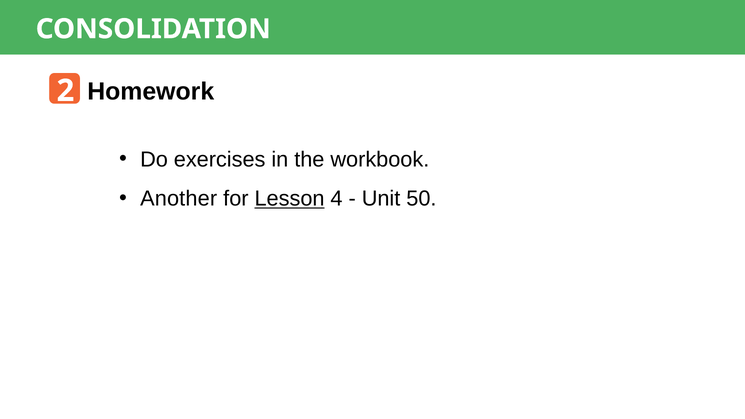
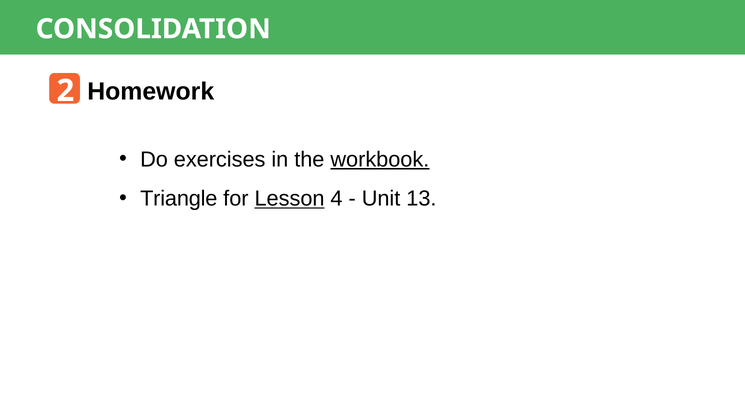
workbook underline: none -> present (380, 159)
Another: Another -> Triangle (179, 199)
50: 50 -> 13 (421, 199)
